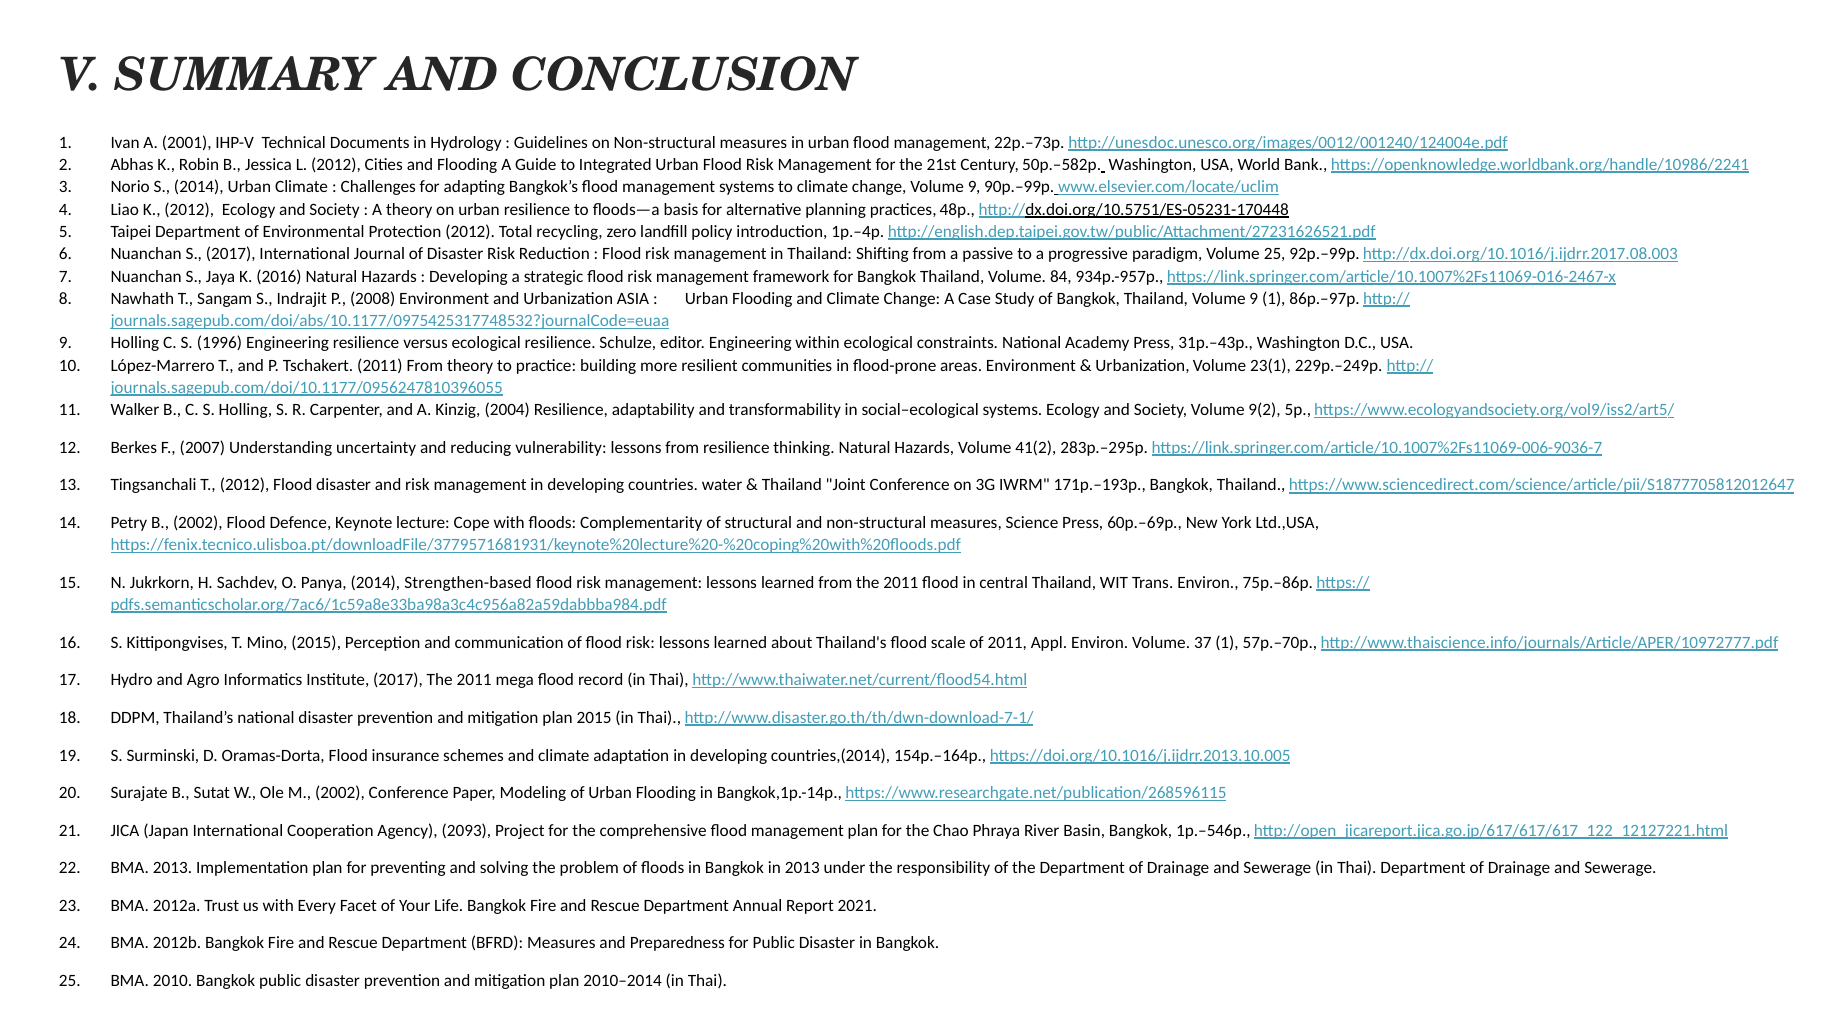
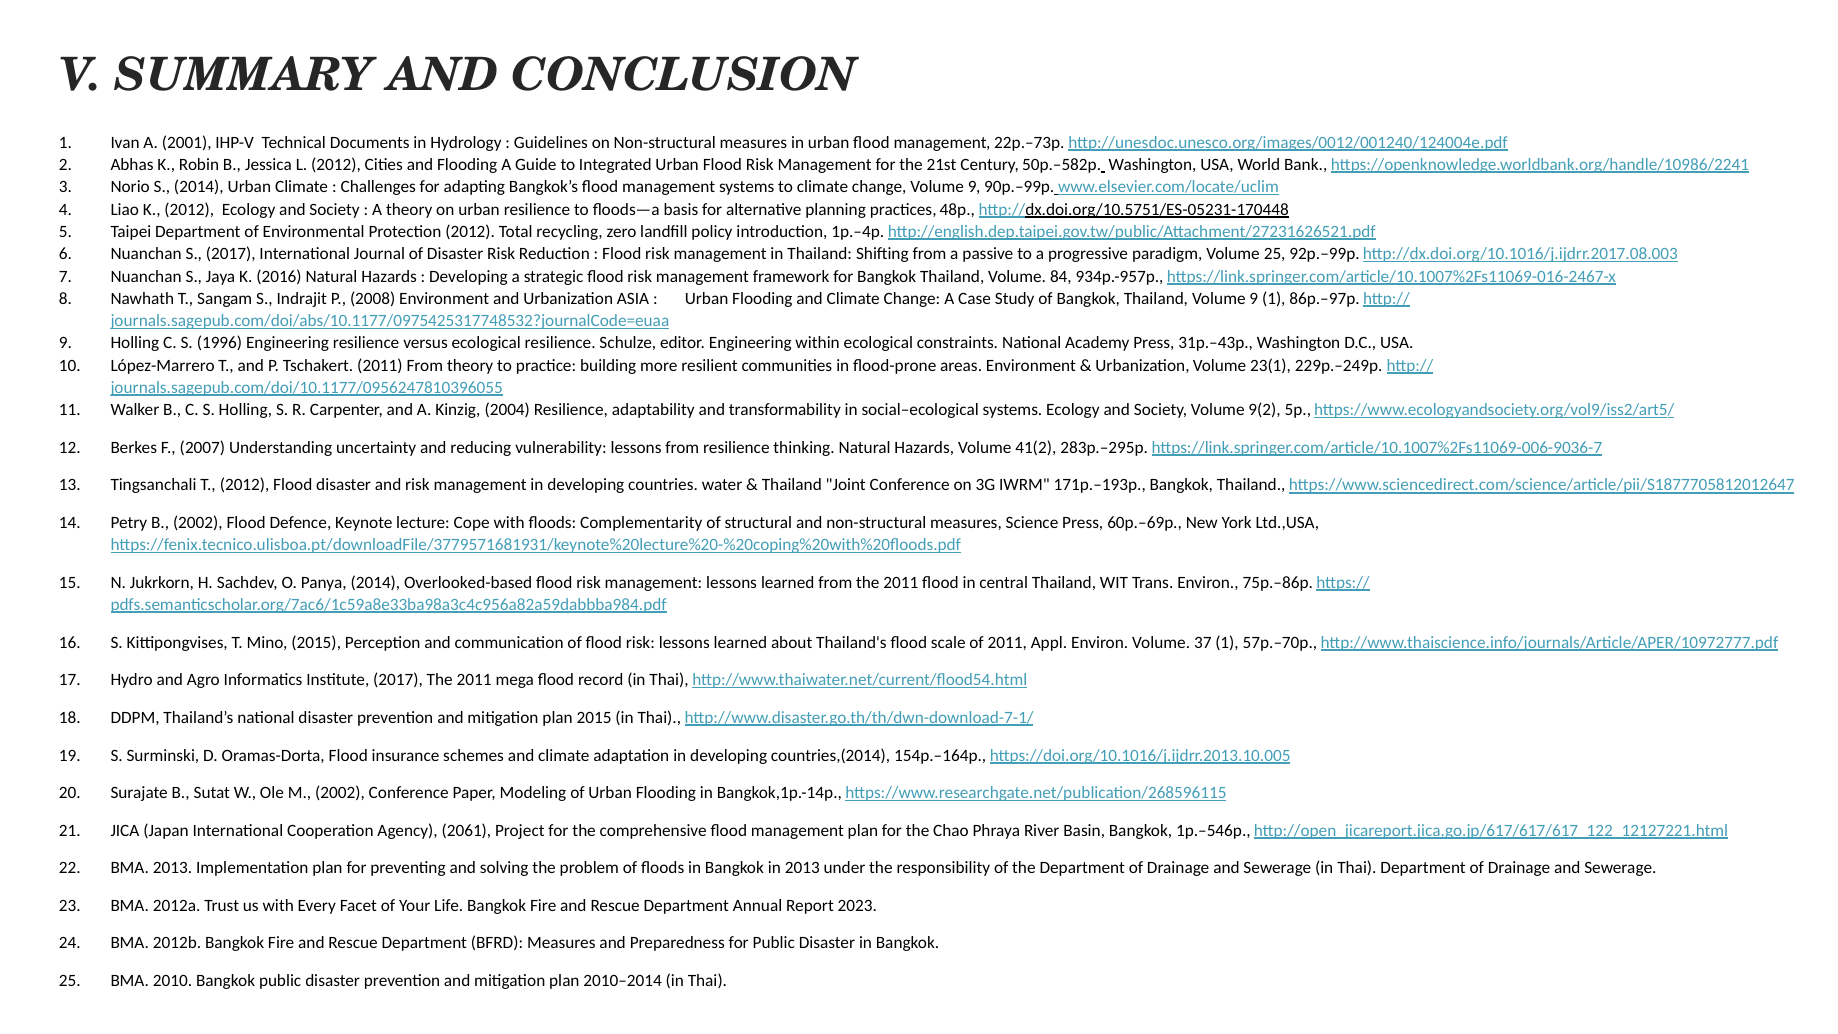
Strengthen-based: Strengthen-based -> Overlooked-based (468, 583)
2093: 2093 -> 2061 (466, 831)
2021: 2021 -> 2023 (857, 906)
